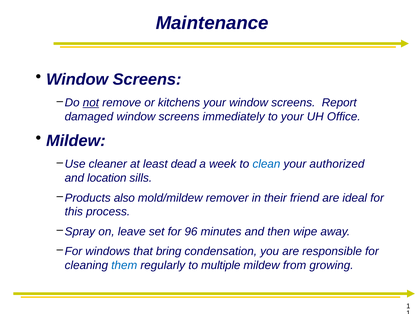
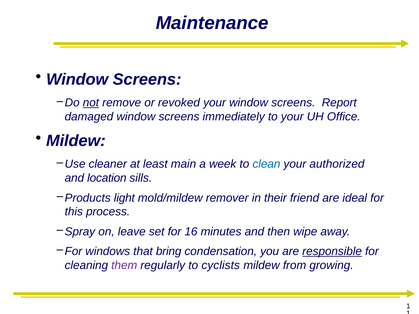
kitchens: kitchens -> revoked (179, 103)
dead: dead -> main (184, 164)
also: also -> light (124, 198)
96: 96 -> 16 (191, 232)
responsible underline: none -> present (332, 252)
them colour: blue -> purple (124, 266)
multiple: multiple -> cyclists (221, 266)
